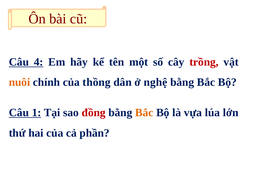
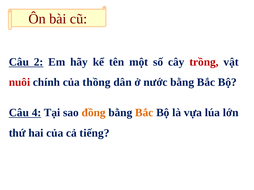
4: 4 -> 2 (39, 62)
nuôi colour: orange -> red (20, 82)
nghệ: nghệ -> nước (156, 82)
1: 1 -> 4 (37, 113)
đồng colour: red -> orange (94, 113)
phần: phần -> tiếng (95, 133)
